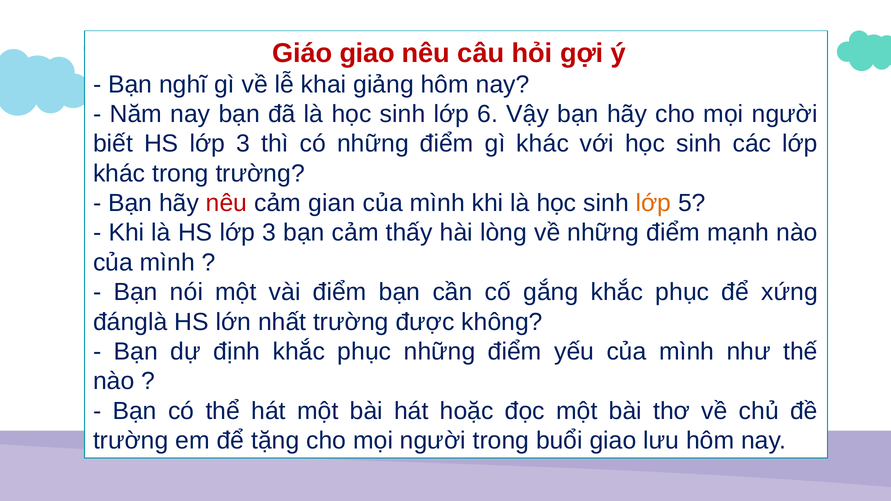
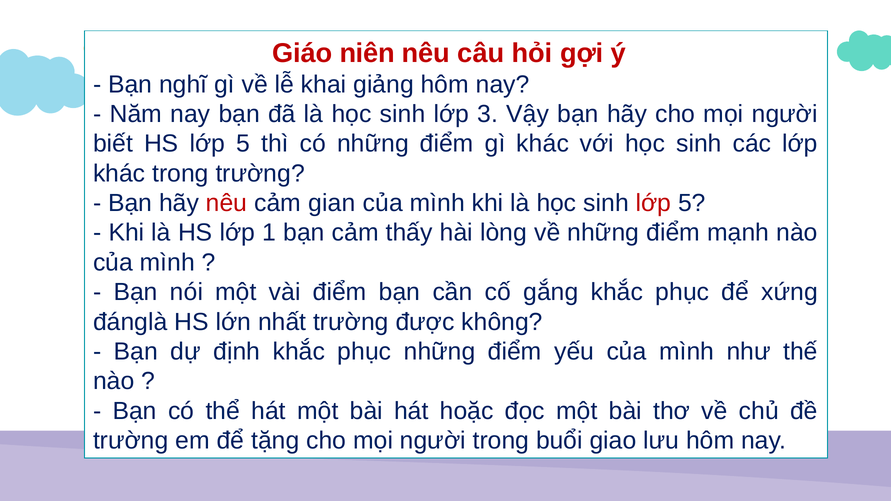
Giáo giao: giao -> niên (367, 53)
6: 6 -> 3 (488, 114)
biết HS lớp 3: 3 -> 5 (243, 144)
lớp colour: orange -> red (653, 203)
là HS lớp 3: 3 -> 1 (269, 233)
